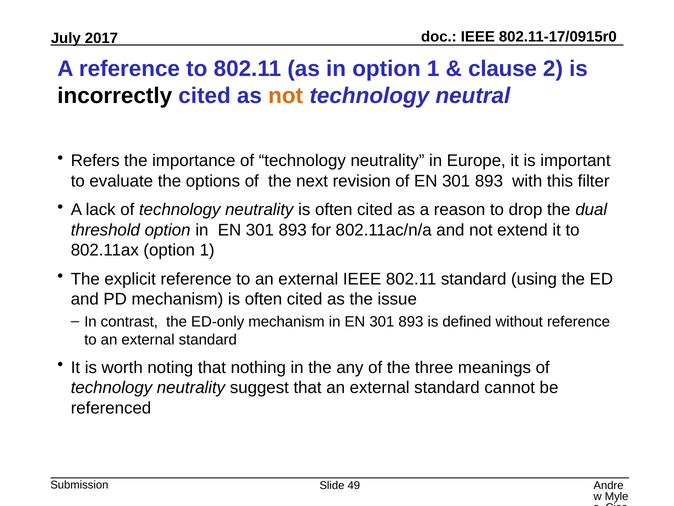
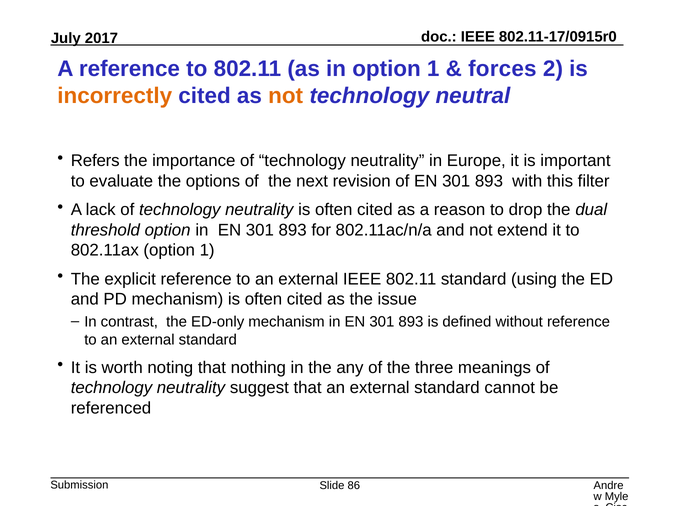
clause: clause -> forces (502, 69)
incorrectly colour: black -> orange (115, 96)
49: 49 -> 86 (354, 485)
